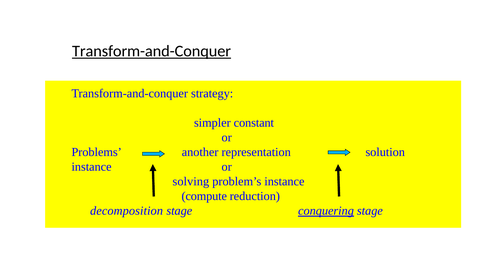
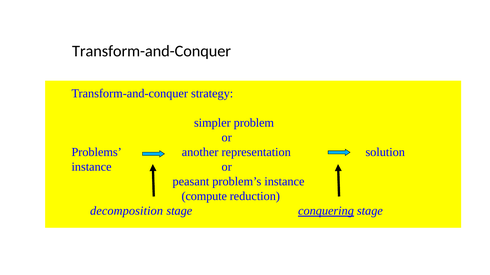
Transform-and-Conquer underline: present -> none (152, 51)
constant: constant -> problem (254, 123)
solving: solving -> peasant (191, 182)
